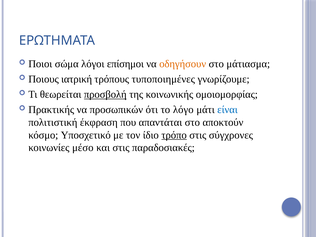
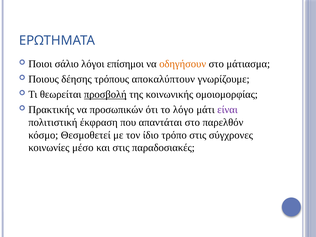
σώμα: σώμα -> σάλιο (67, 64)
ιατρική: ιατρική -> δέησης (77, 79)
τυποποιημένες: τυποποιημένες -> αποκαλύπτουν (163, 79)
είναι colour: blue -> purple (227, 110)
αποκτούν: αποκτούν -> παρελθόν (223, 122)
Υποσχετικό: Υποσχετικό -> Θεσμοθετεί (86, 135)
τρόπο underline: present -> none (174, 135)
